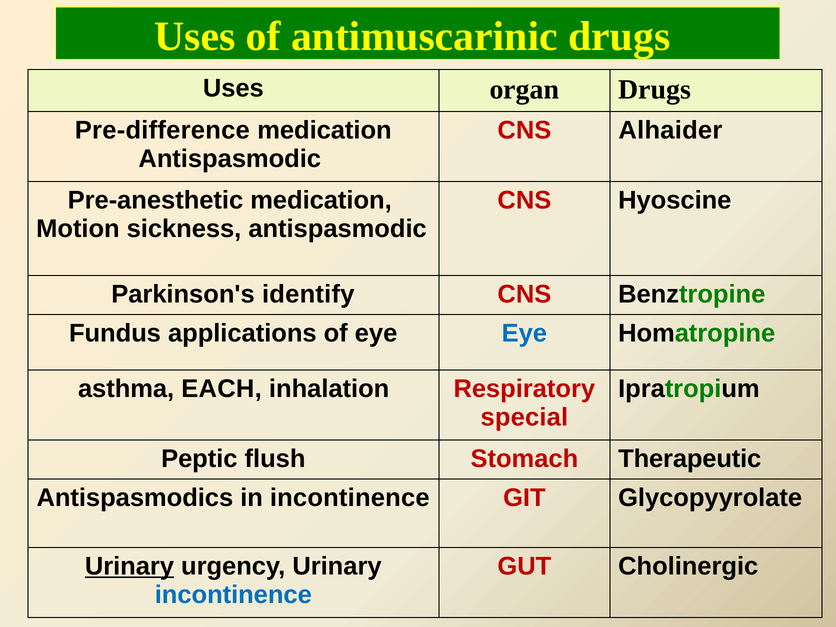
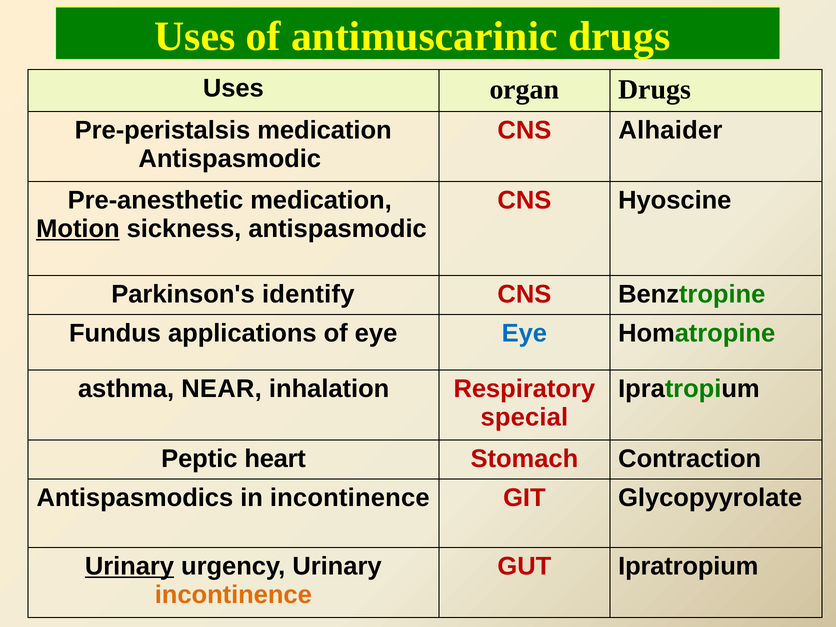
Pre-difference: Pre-difference -> Pre-peristalsis (162, 130)
Motion underline: none -> present (78, 229)
EACH: EACH -> NEAR (222, 389)
flush: flush -> heart (275, 459)
Therapeutic: Therapeutic -> Contraction (690, 459)
GUT Cholinergic: Cholinergic -> Ipratropium (688, 566)
incontinence colour: blue -> orange (233, 595)
